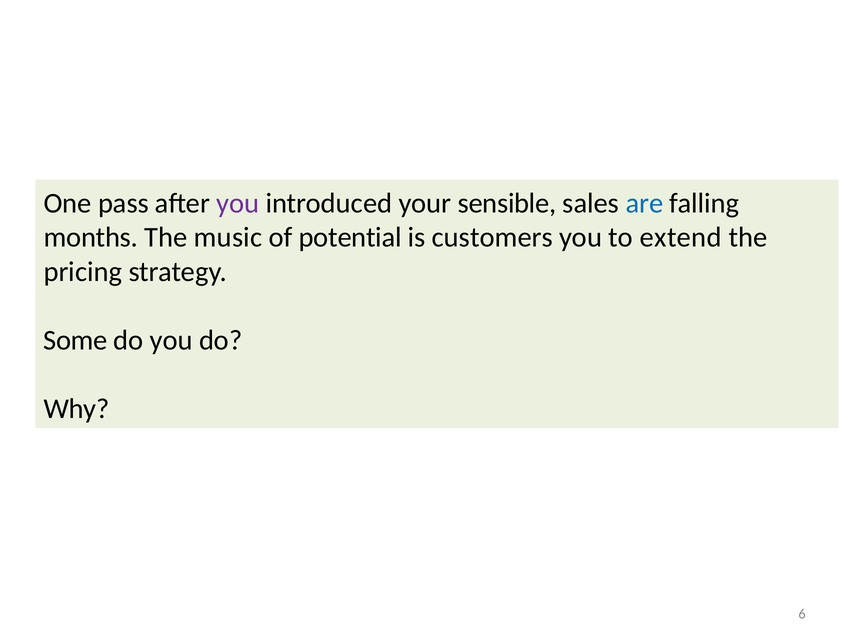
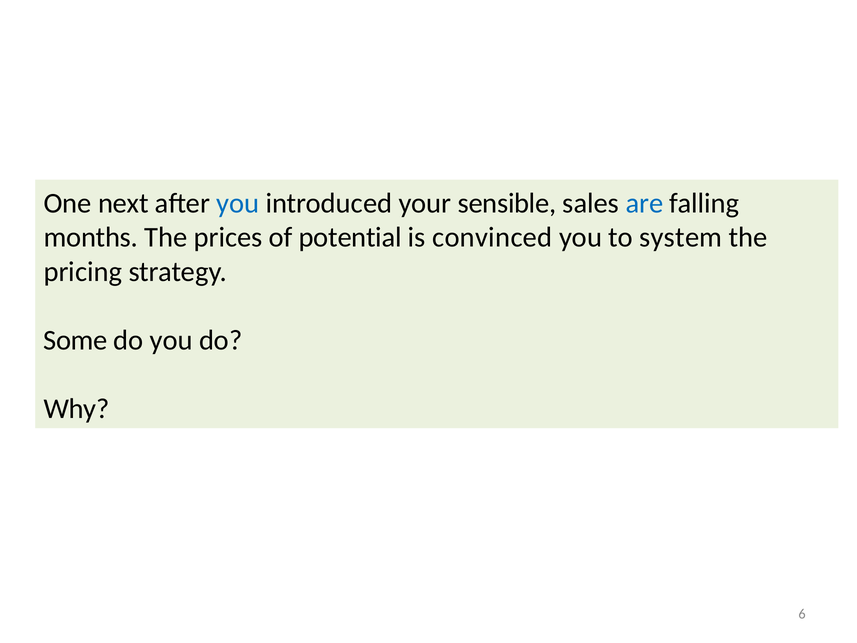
pass: pass -> next (123, 203)
you colour: purple -> blue (238, 203)
music: music -> prices (228, 237)
customers: customers -> convinced (492, 237)
extend: extend -> system (681, 237)
